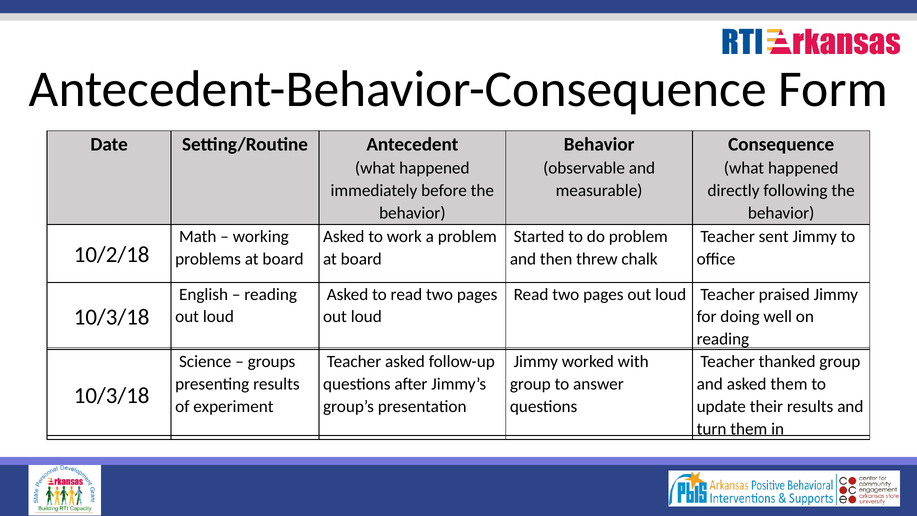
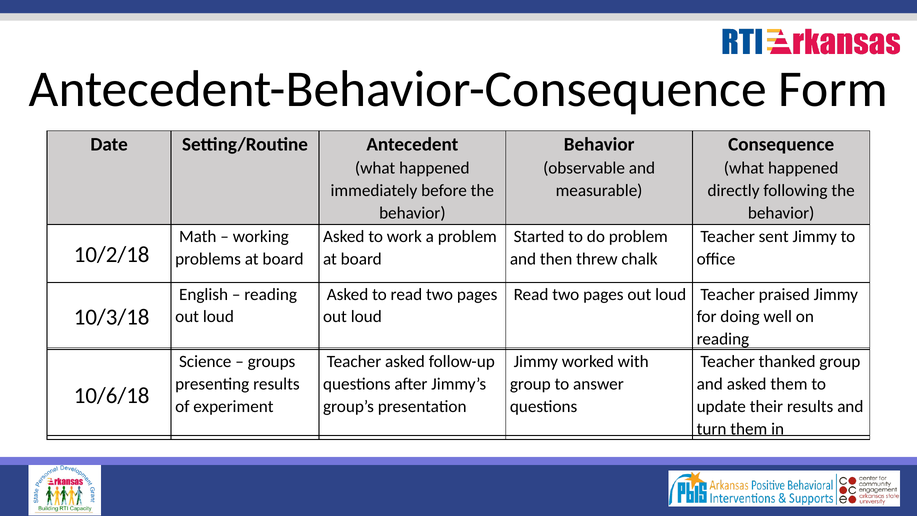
10/3/18: 10/3/18 -> 10/6/18 (112, 396)
